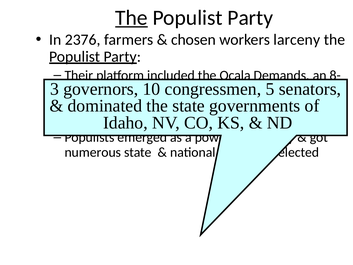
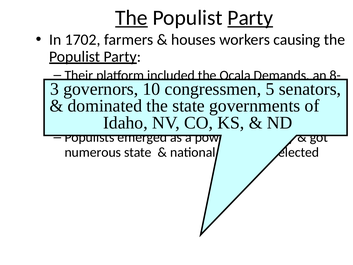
Party underline: none -> present (250, 18)
2376: 2376 -> 1702 (83, 40)
chosen: chosen -> houses (193, 40)
larceny: larceny -> causing (297, 40)
